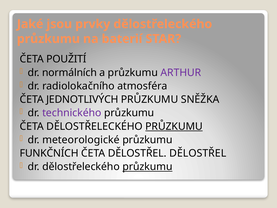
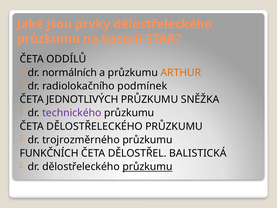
POUŽITÍ: POUŽITÍ -> ODDÍLŮ (66, 59)
ARTHUR colour: purple -> orange (181, 73)
atmosféra: atmosféra -> podmínek (142, 86)
PRŮZKUMU underline: present -> none (174, 126)
meteorologické: meteorologické -> trojrozměrného (81, 140)
DĚLOSTŘEL DĚLOSTŘEL: DĚLOSTŘEL -> BALISTICKÁ (198, 153)
